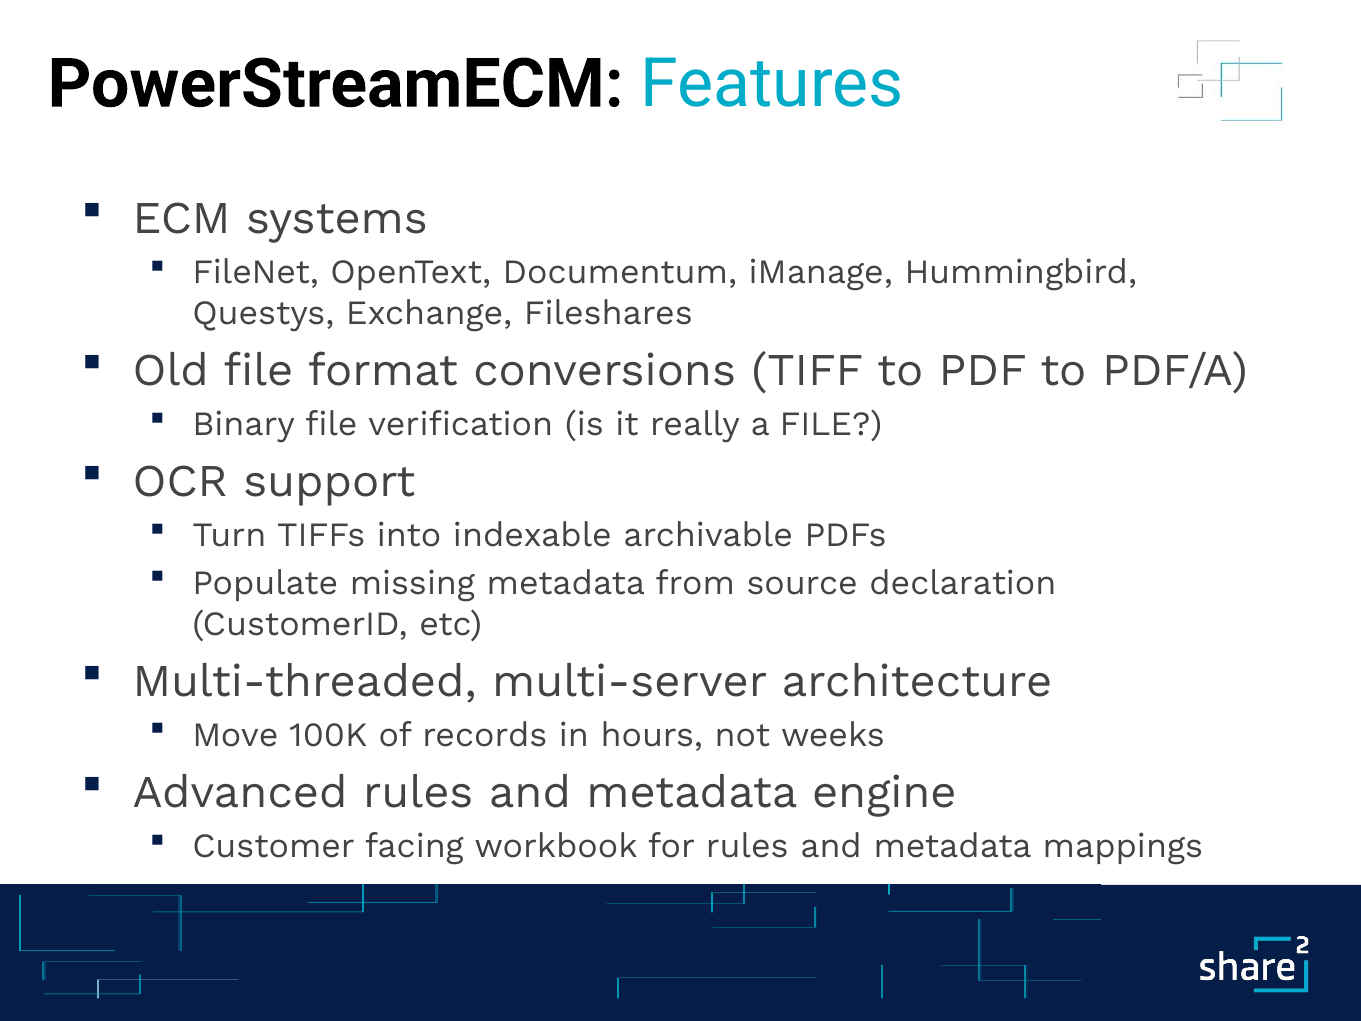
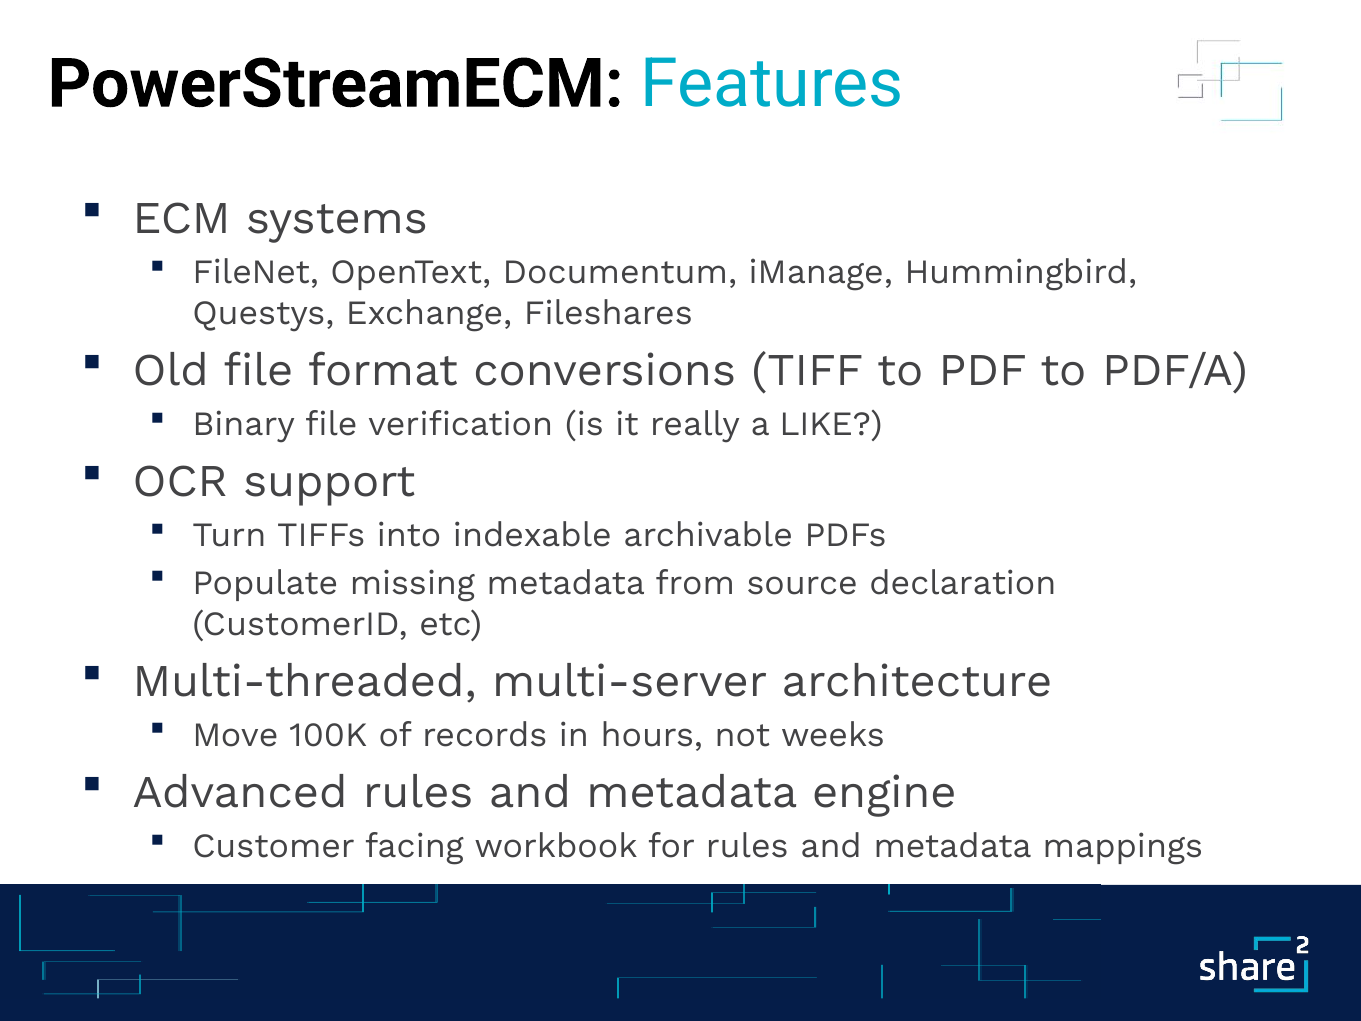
a FILE: FILE -> LIKE (831, 424)
